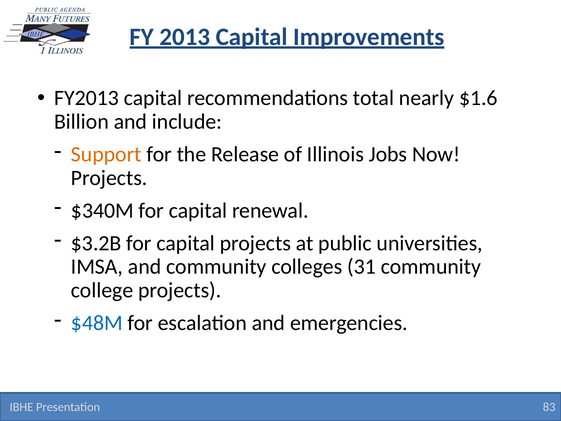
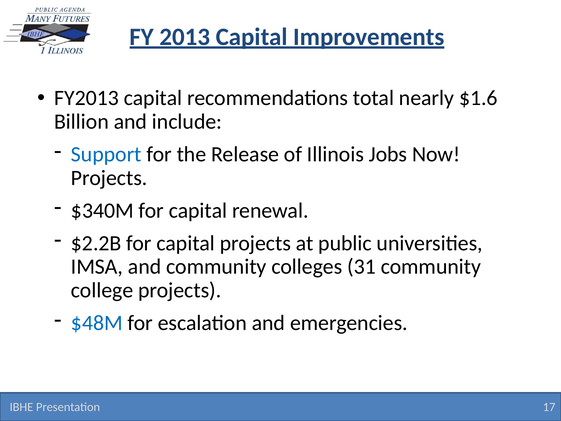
Support colour: orange -> blue (106, 154)
$3.2B: $3.2B -> $2.2B (96, 243)
83: 83 -> 17 (549, 407)
